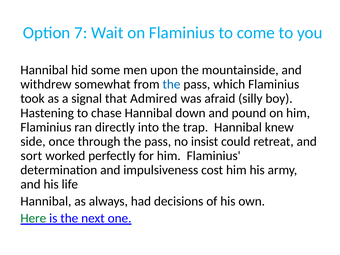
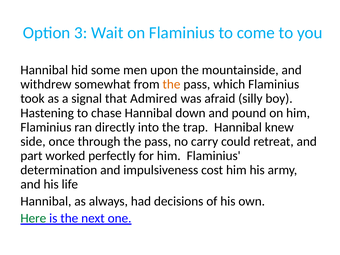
7: 7 -> 3 (81, 33)
the colour: blue -> orange (171, 84)
insist: insist -> carry (205, 141)
sort: sort -> part (31, 156)
